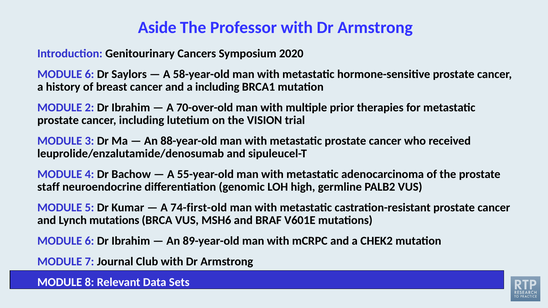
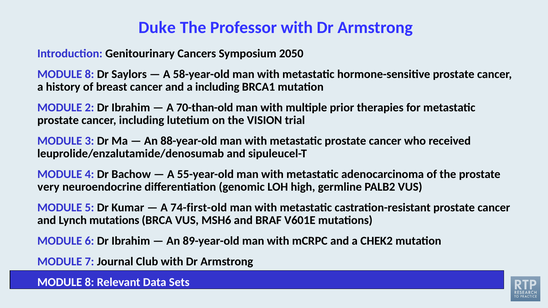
Aside: Aside -> Duke (157, 28)
2020: 2020 -> 2050 (291, 54)
6: 6 -> 8 (90, 74)
70-over-old: 70-over-old -> 70-than-old (205, 108)
staff: staff -> very (48, 187)
